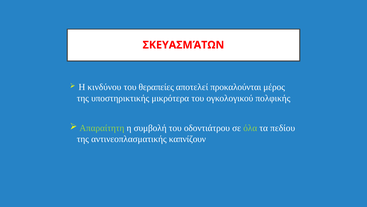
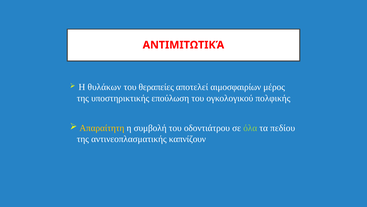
ΣΚΕΥΑΣΜΆΤΩΝ: ΣΚΕΥΑΣΜΆΤΩΝ -> ΑΝΤΙΜΙΤΩΤΙΚΆ (183, 45)
κινδύνου: κινδύνου -> θυλάκων (104, 87)
προκαλούνται: προκαλούνται -> αιμοσφαιρίων (236, 87)
μικρότερα: μικρότερα -> επούλωση (170, 98)
Απαραίτητη colour: light green -> yellow (102, 128)
